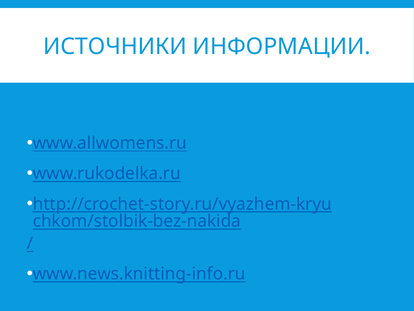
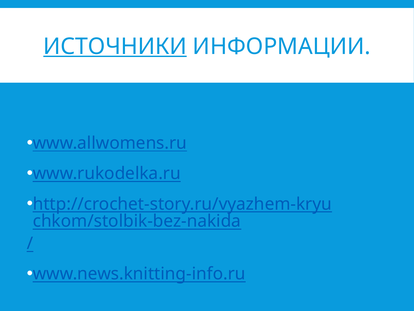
ИСТОЧНИКИ underline: none -> present (115, 46)
